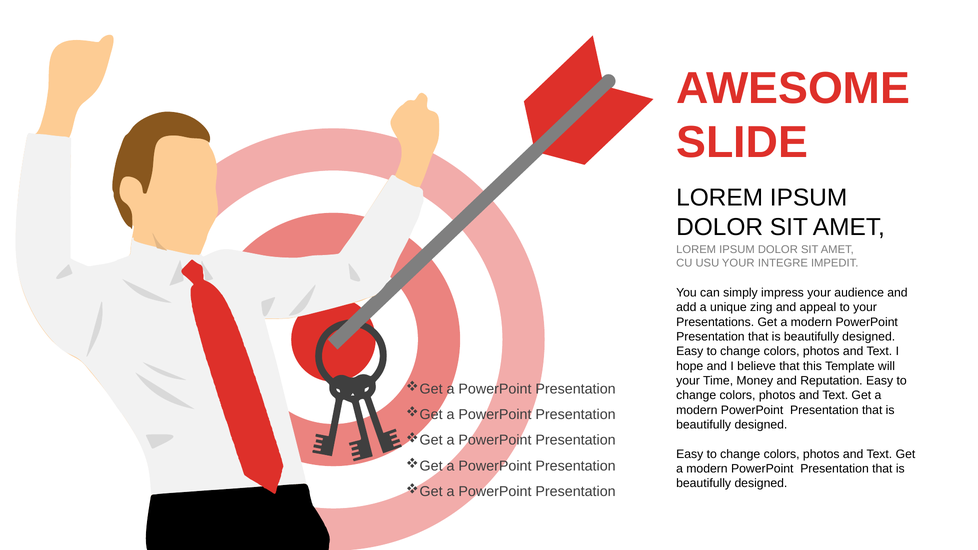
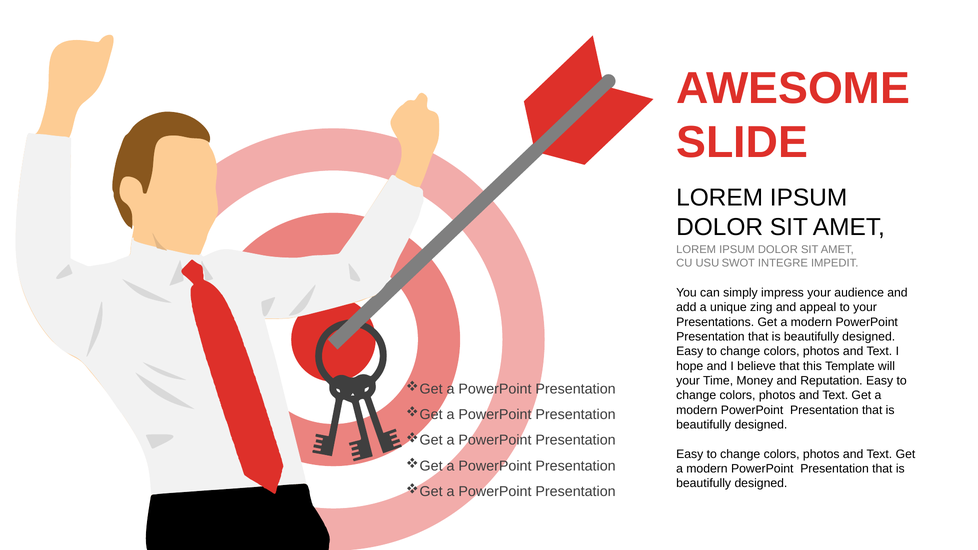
USU YOUR: YOUR -> SWOT (738, 263)
